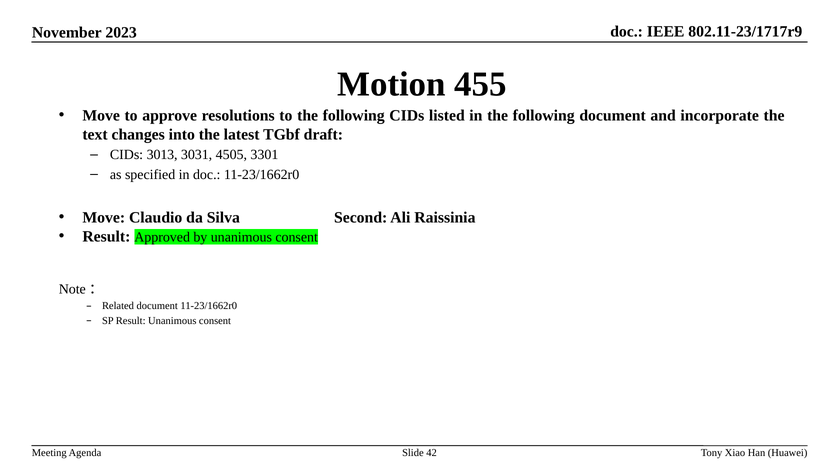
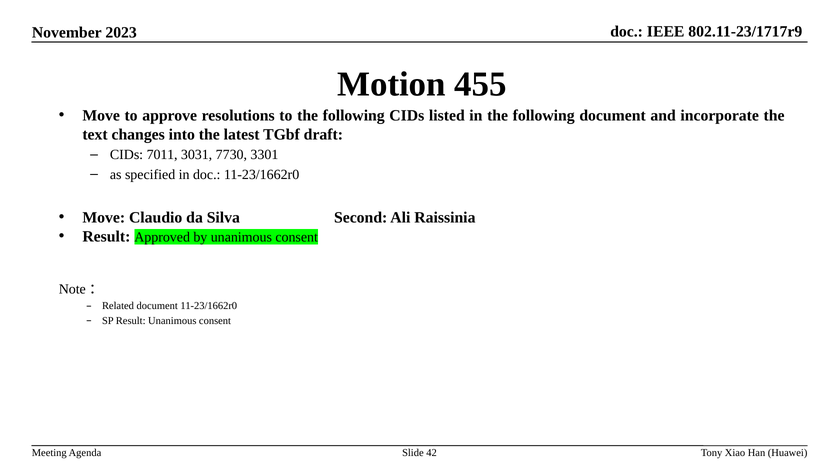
3013: 3013 -> 7011 (162, 155)
4505: 4505 -> 7730 (231, 155)
